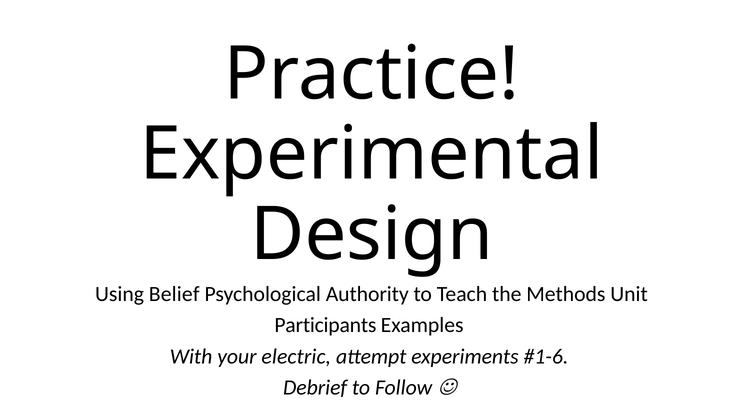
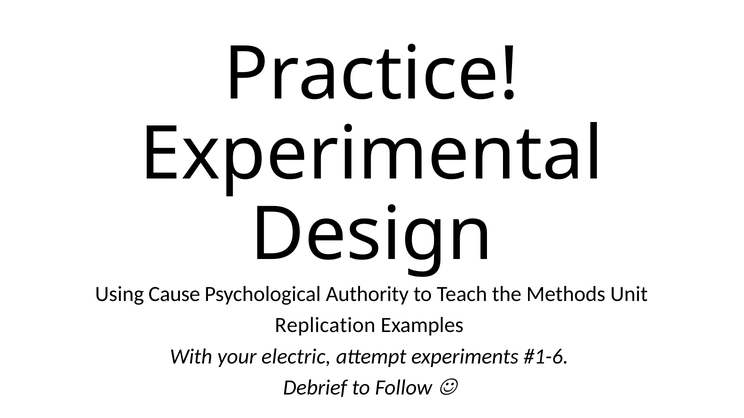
Belief: Belief -> Cause (174, 294)
Participants: Participants -> Replication (325, 326)
